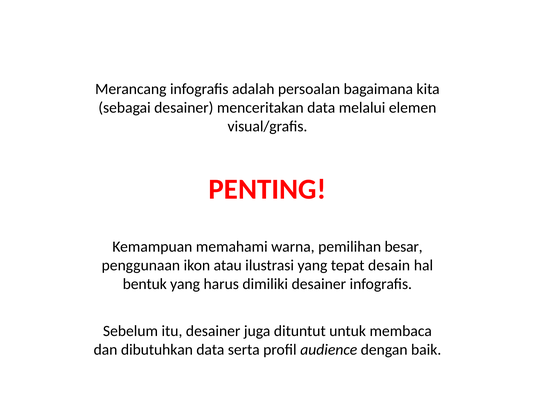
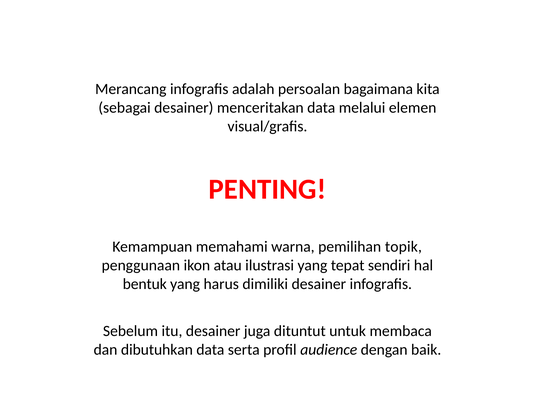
besar: besar -> topik (403, 247)
desain: desain -> sendiri (389, 265)
